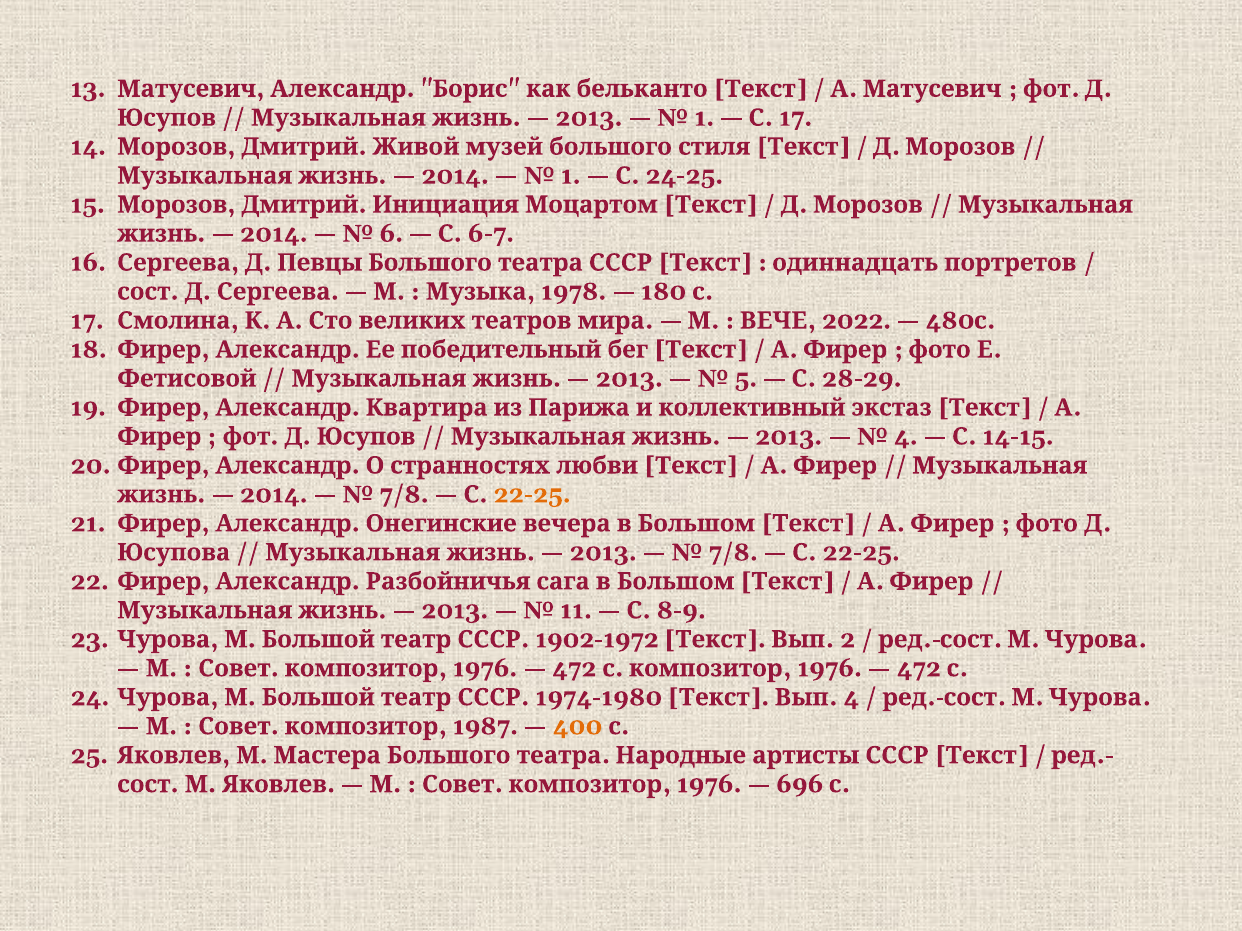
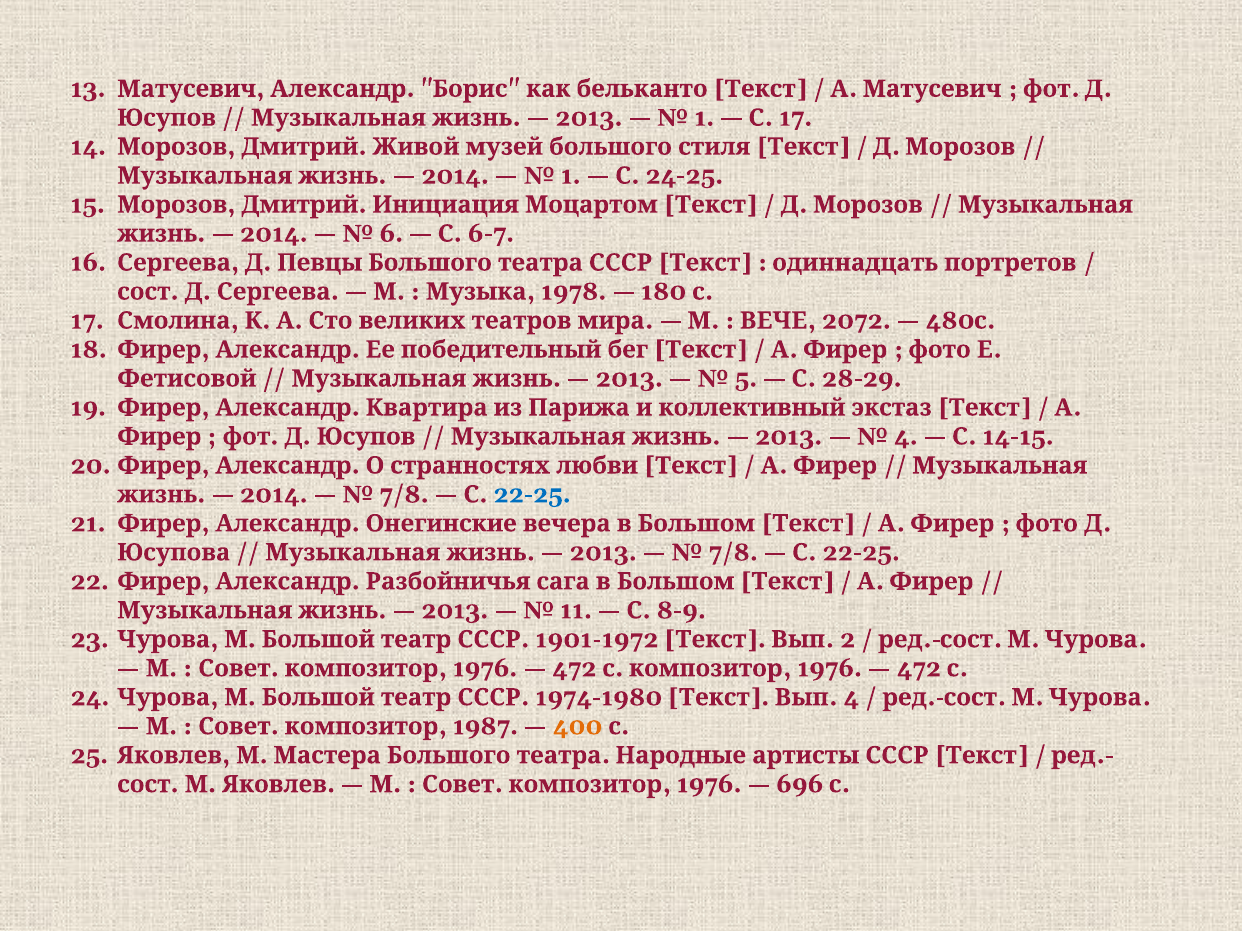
2022: 2022 -> 2072 (856, 321)
22-25 colour: orange -> blue (532, 495)
1902-1972: 1902-1972 -> 1901-1972 (597, 640)
